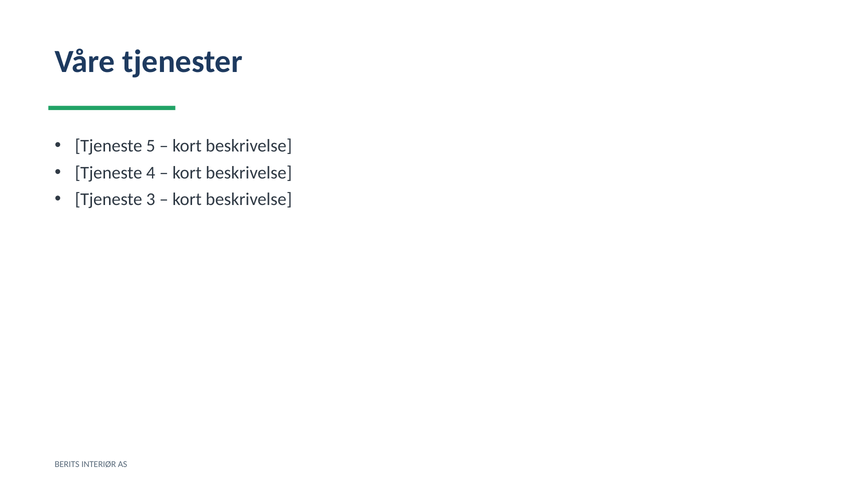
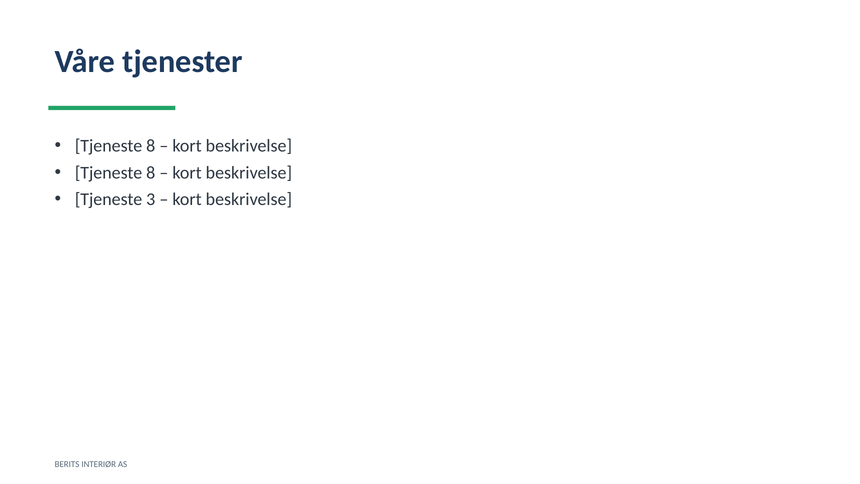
5: 5 -> 8 (151, 146)
4: 4 -> 8 (151, 173)
